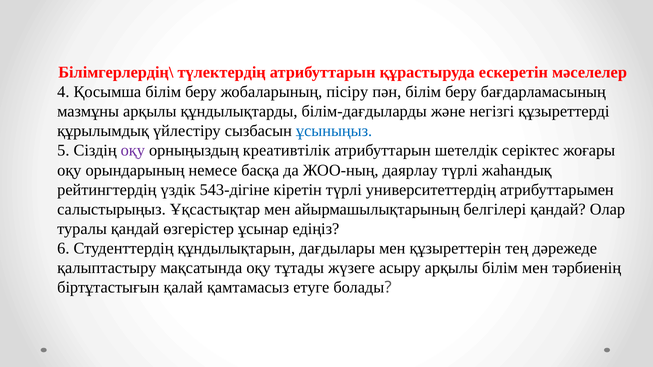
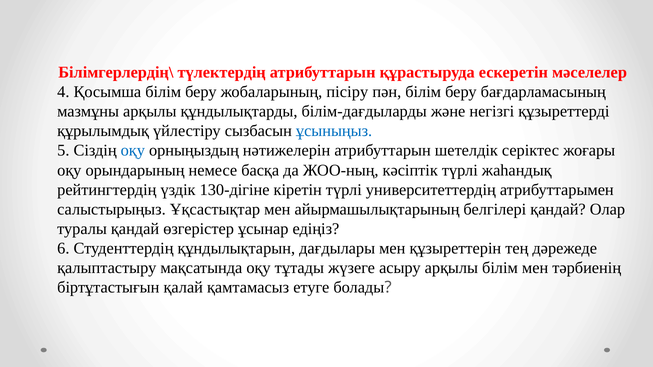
оқу colour: purple -> blue (133, 151)
креативтілік: креативтілік -> нәтижелерін (287, 151)
даярлау: даярлау -> кәсіптік (410, 170)
543-дігіне: 543-дігіне -> 130-дігіне (235, 190)
